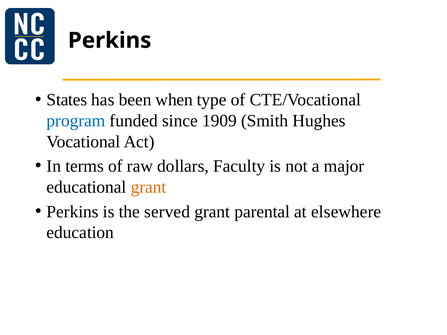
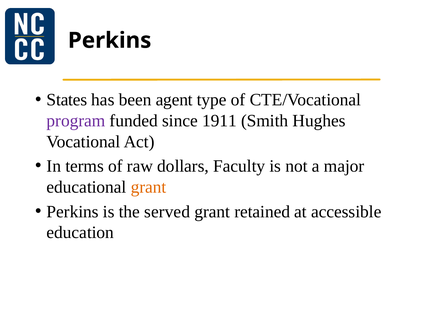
when: when -> agent (174, 100)
program colour: blue -> purple (76, 121)
1909: 1909 -> 1911 (219, 121)
parental: parental -> retained (262, 212)
elsewhere: elsewhere -> accessible (346, 212)
